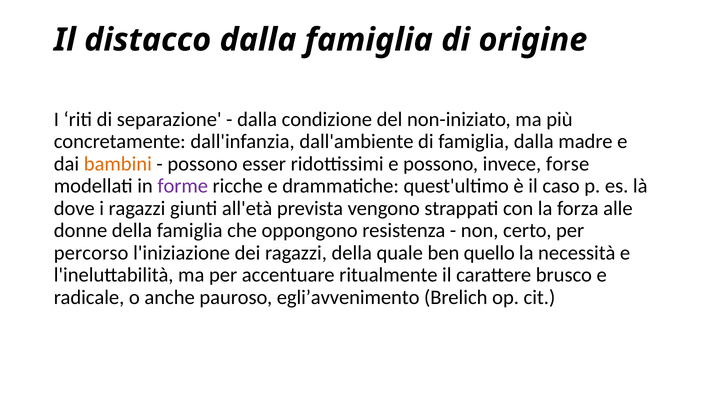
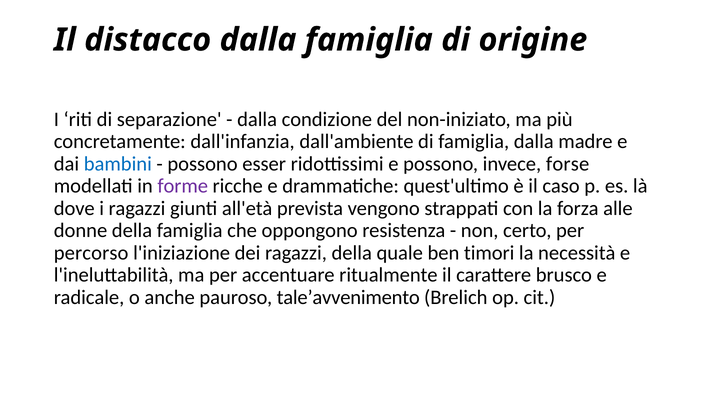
bambini colour: orange -> blue (118, 164)
quello: quello -> timori (489, 253)
egli’avvenimento: egli’avvenimento -> tale’avvenimento (348, 297)
